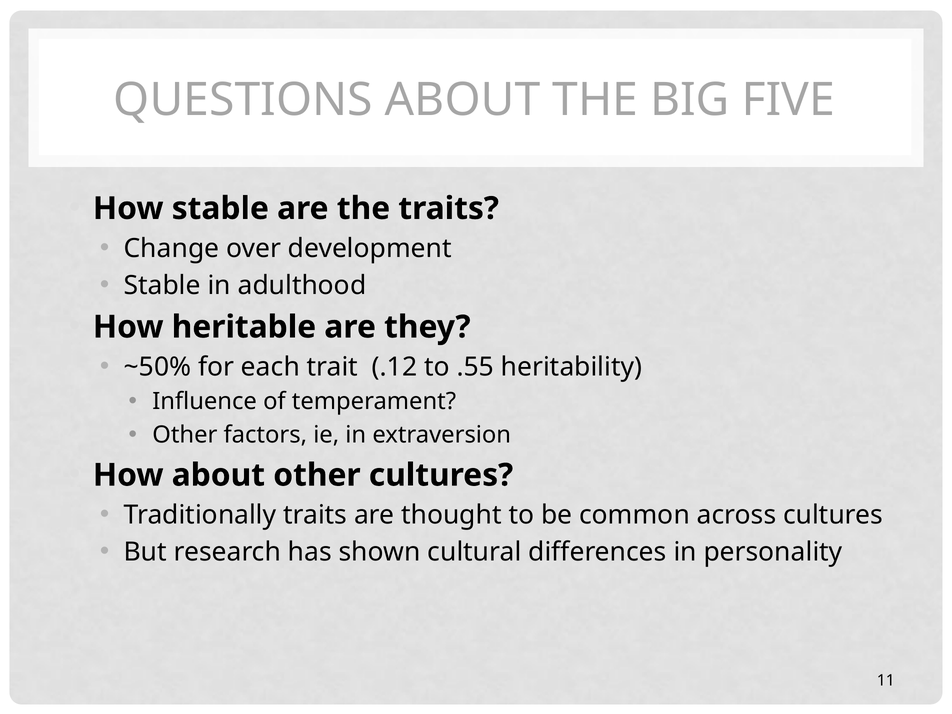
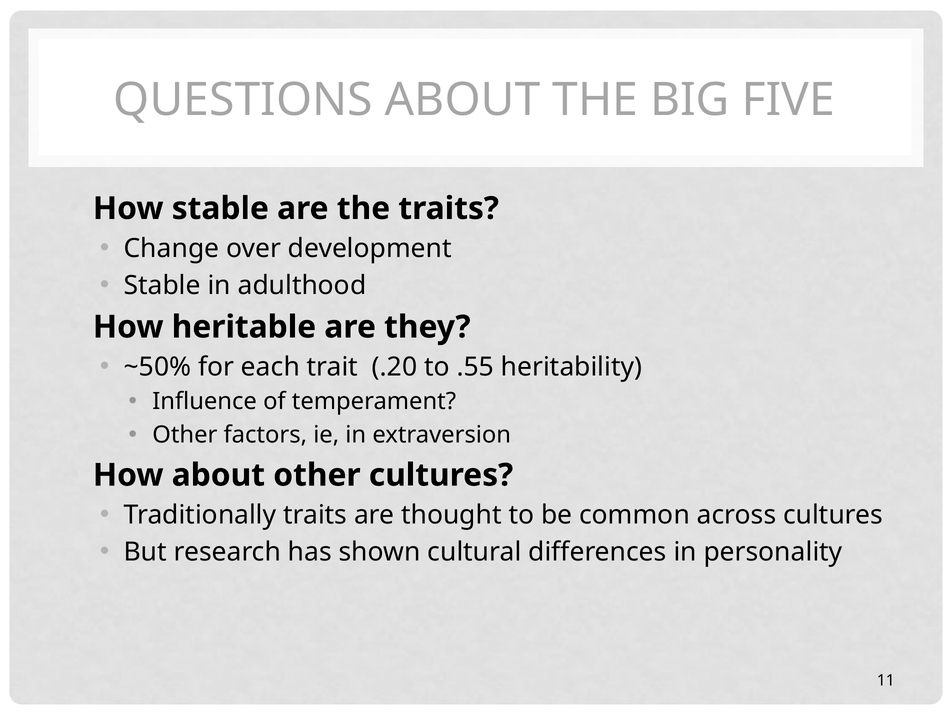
.12: .12 -> .20 (395, 367)
